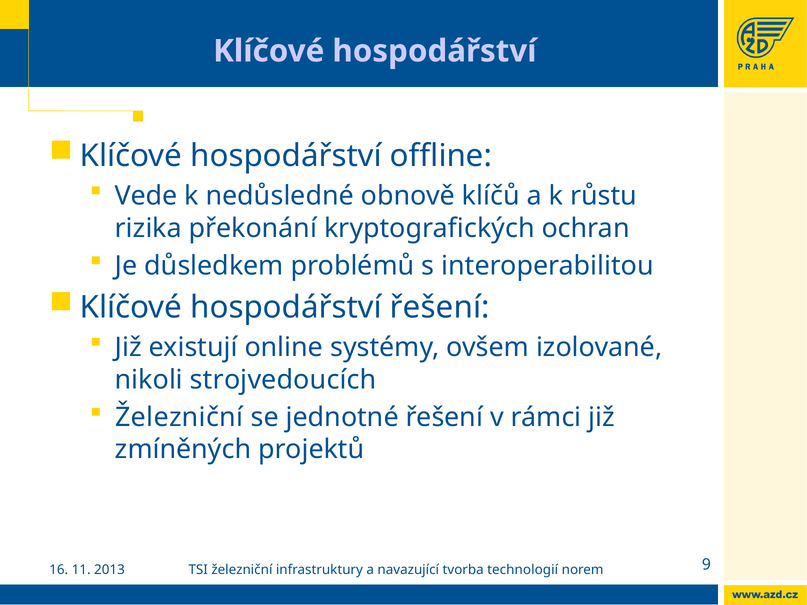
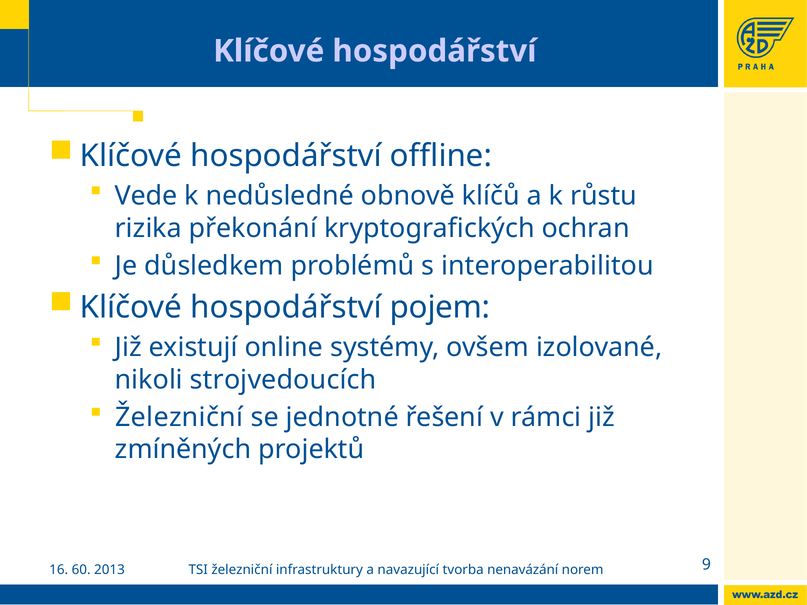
hospodářství řešení: řešení -> pojem (440, 307)
11: 11 -> 60 (81, 570)
technologií: technologií -> nenavázání (523, 570)
